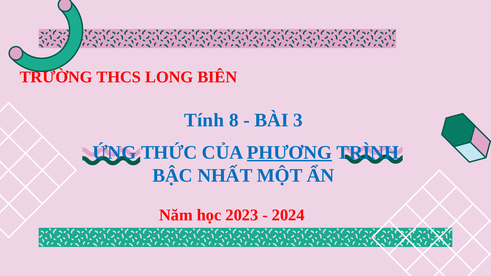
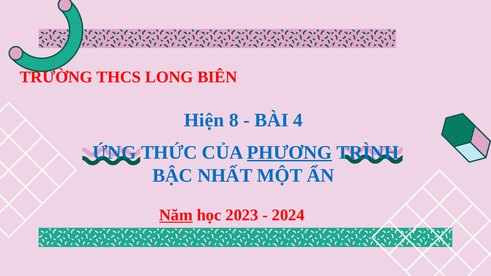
Tính: Tính -> Hiện (204, 120)
3: 3 -> 4 (298, 120)
Năm underline: none -> present (176, 215)
